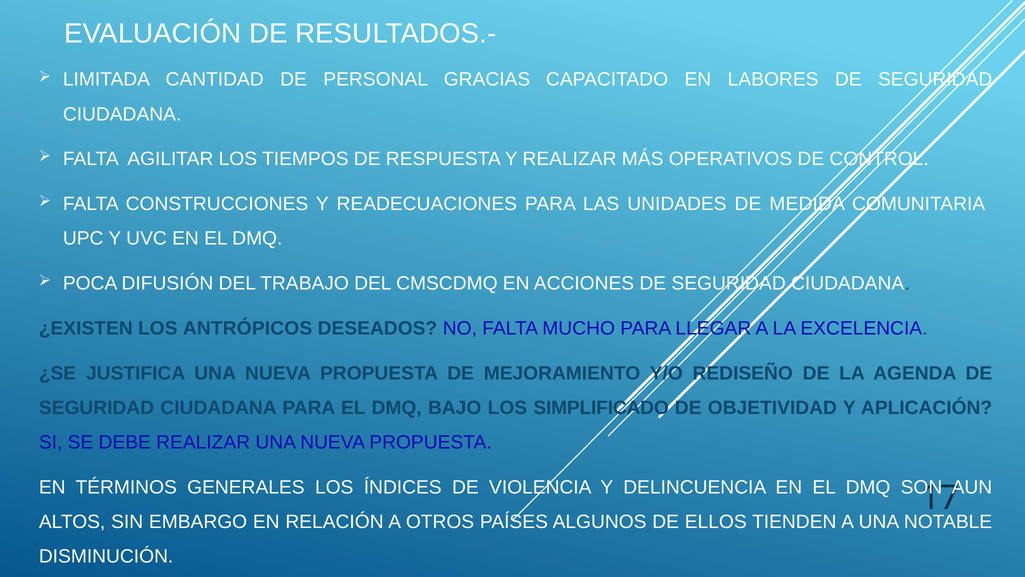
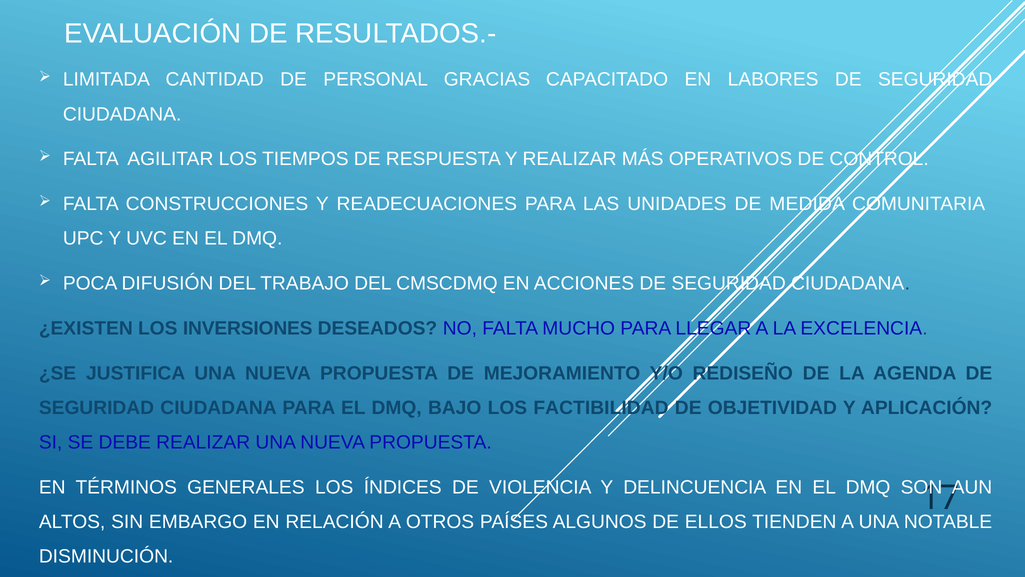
ANTRÓPICOS: ANTRÓPICOS -> INVERSIONES (248, 328)
SIMPLIFICADO: SIMPLIFICADO -> FACTIBILIDAD (601, 408)
